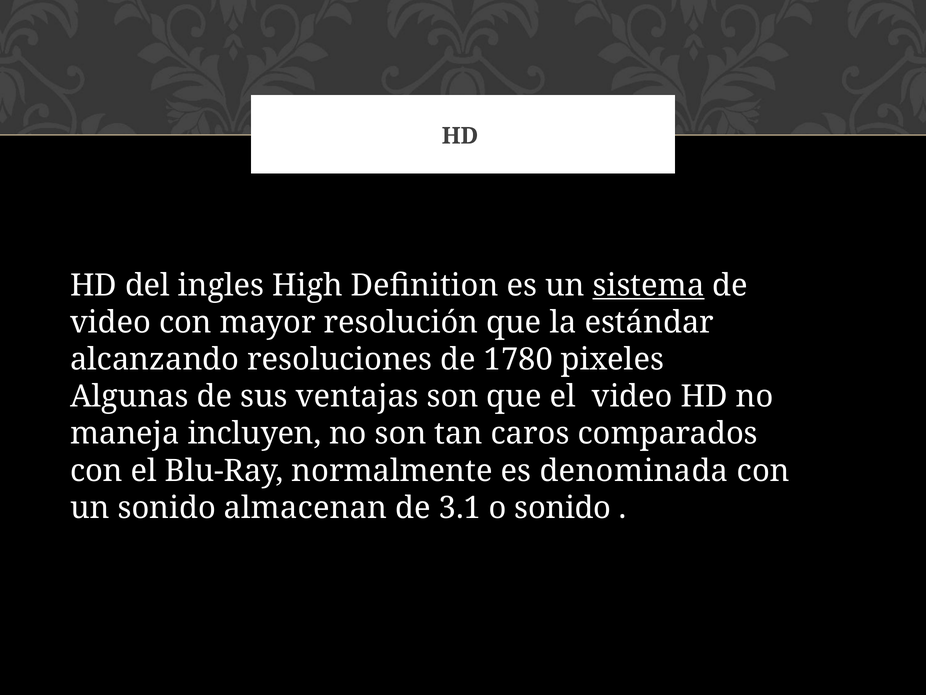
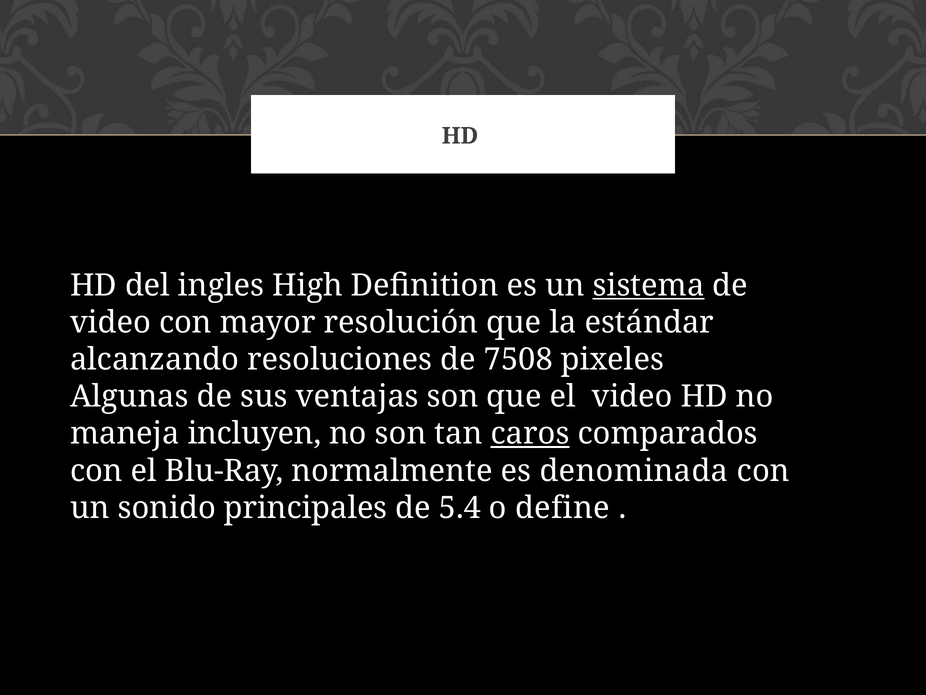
1780: 1780 -> 7508 (518, 359)
caros underline: none -> present (530, 433)
almacenan: almacenan -> principales (306, 508)
3.1: 3.1 -> 5.4 (460, 508)
o sonido: sonido -> define (563, 508)
